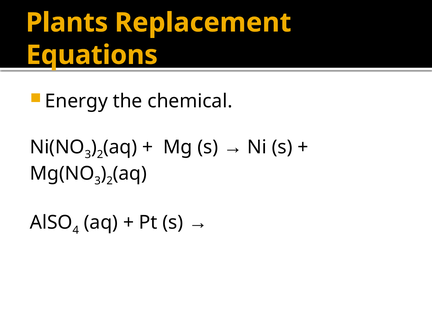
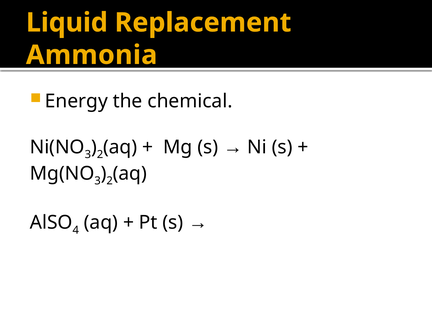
Plants: Plants -> Liquid (67, 23)
Equations: Equations -> Ammonia (92, 55)
